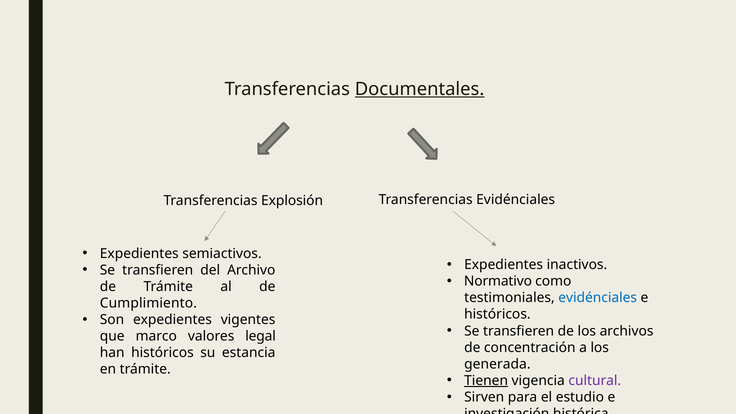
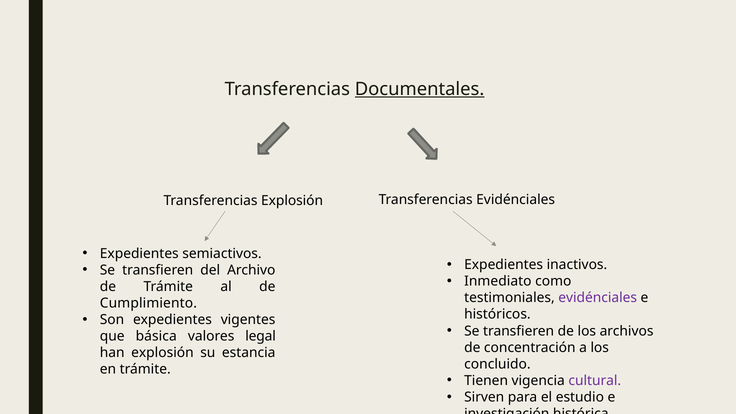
Normativo: Normativo -> Inmediato (498, 281)
evidénciales colour: blue -> purple (598, 298)
marco: marco -> básica (156, 336)
han históricos: históricos -> explosión (162, 353)
generada: generada -> concluido (497, 364)
Tienen underline: present -> none (486, 381)
